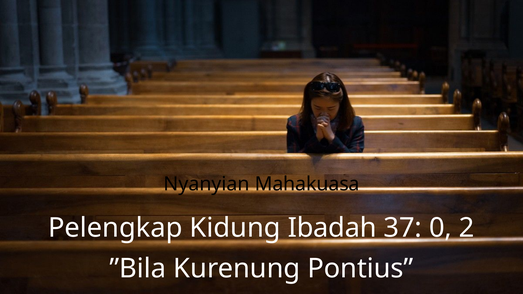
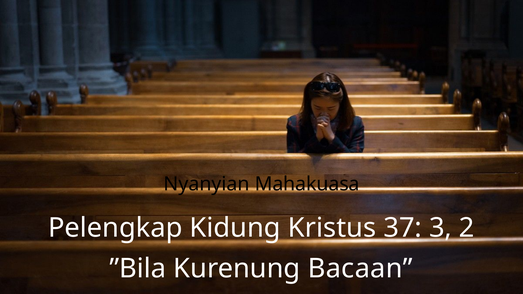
Ibadah: Ibadah -> Kristus (332, 228)
0: 0 -> 3 (440, 228)
Pontius: Pontius -> Bacaan (360, 269)
